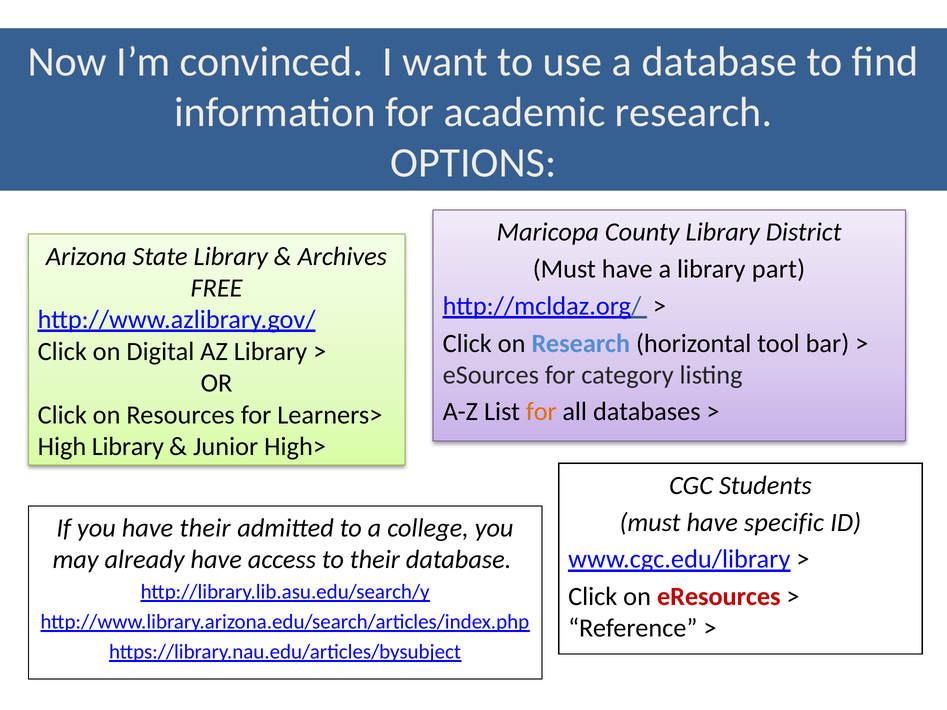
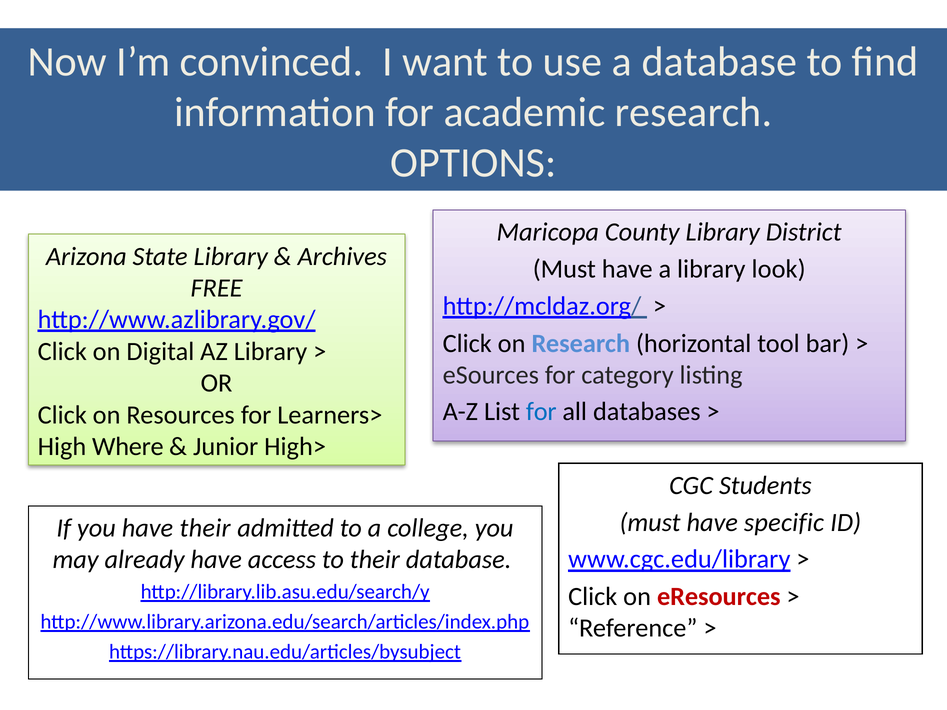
part: part -> look (779, 269)
for colour: orange -> blue (541, 412)
High Library: Library -> Where (128, 447)
